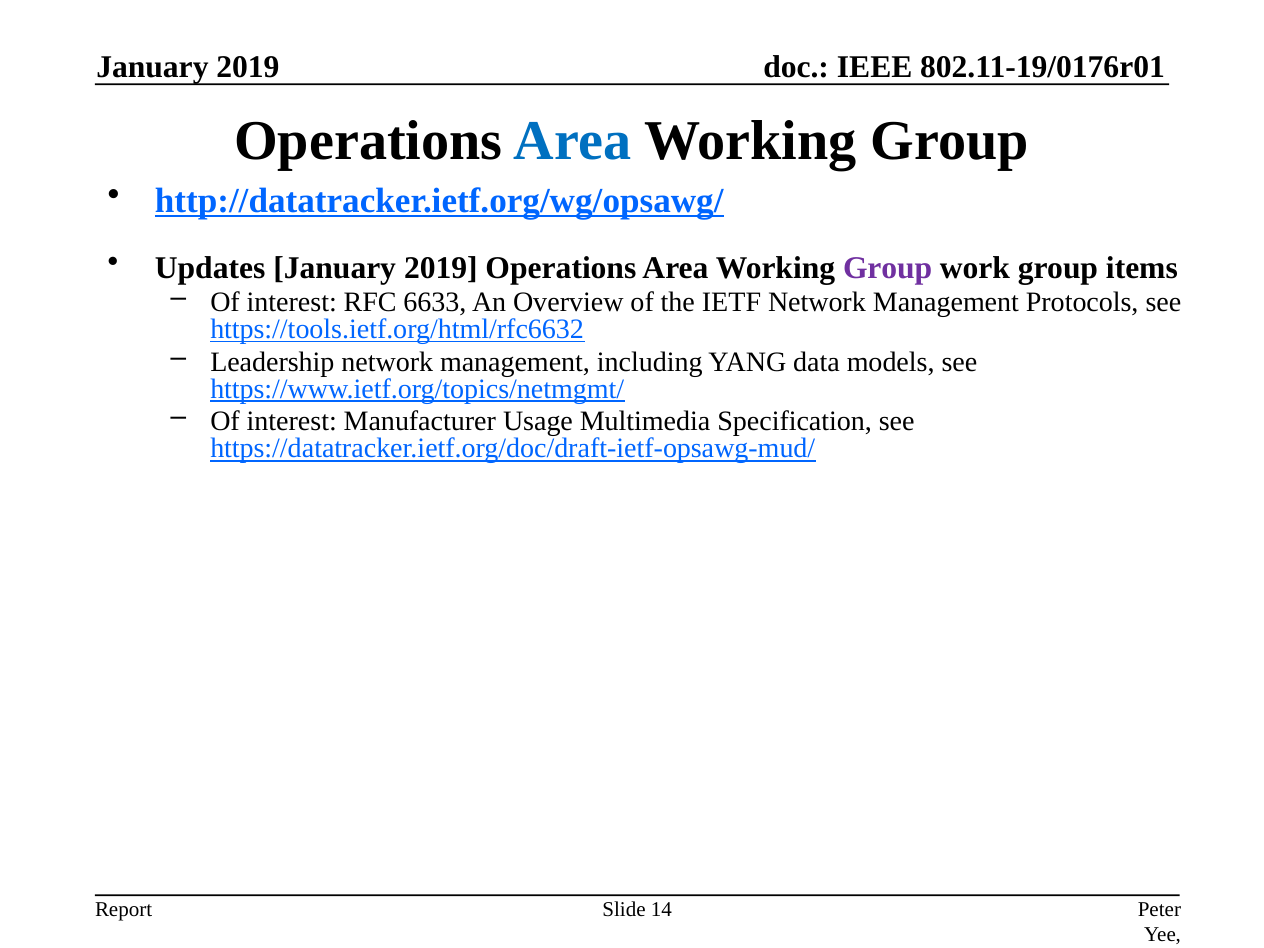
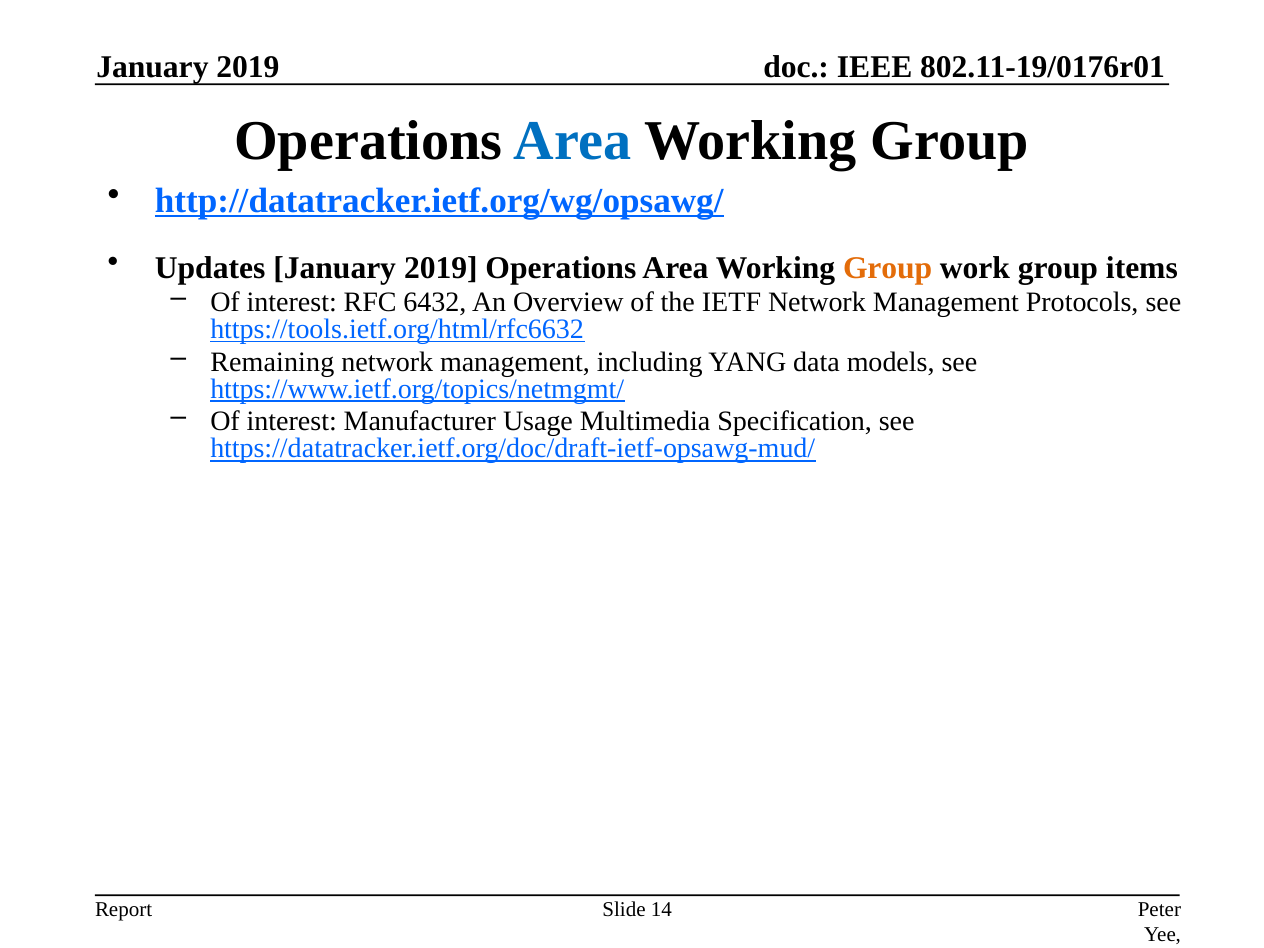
Group colour: purple -> orange (888, 268)
6633: 6633 -> 6432 (435, 302)
Leadership: Leadership -> Remaining (272, 362)
